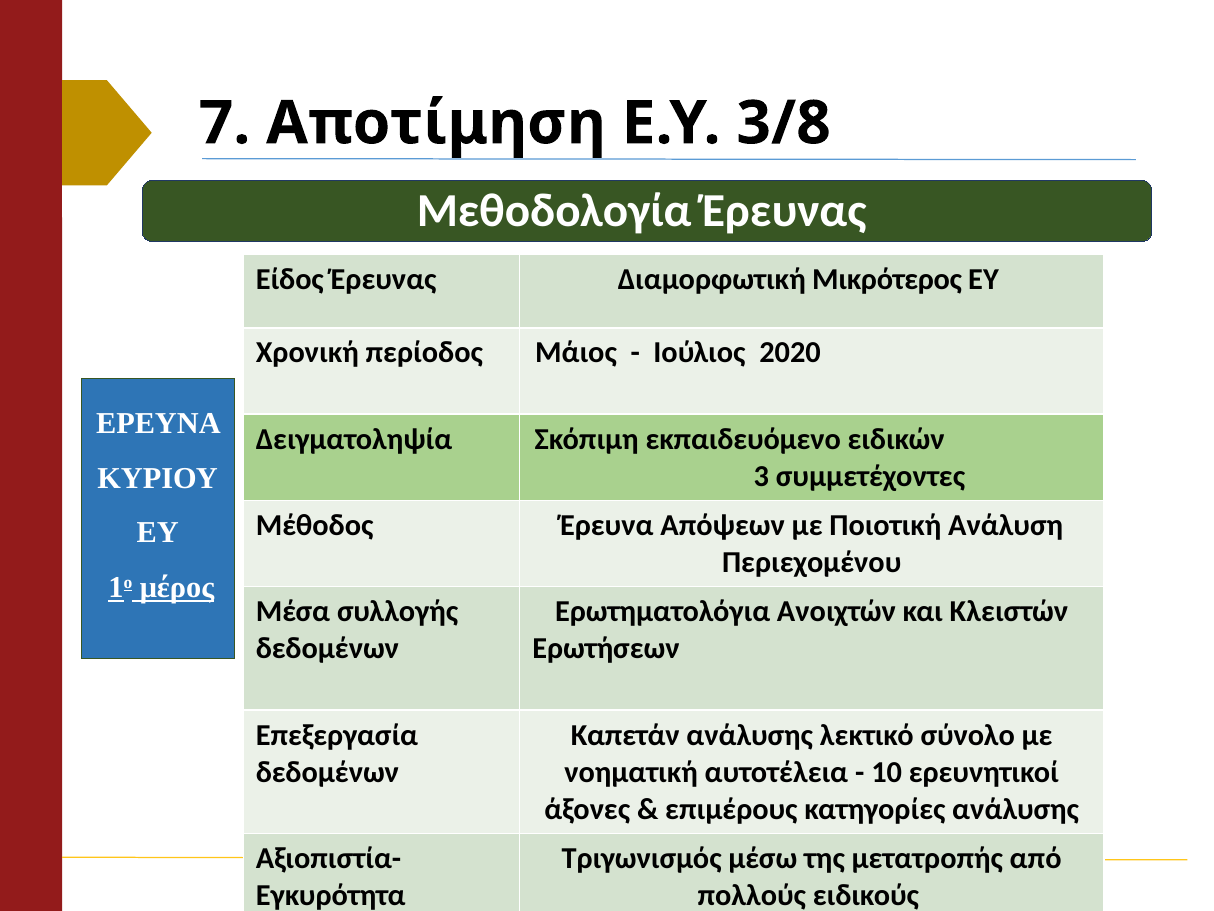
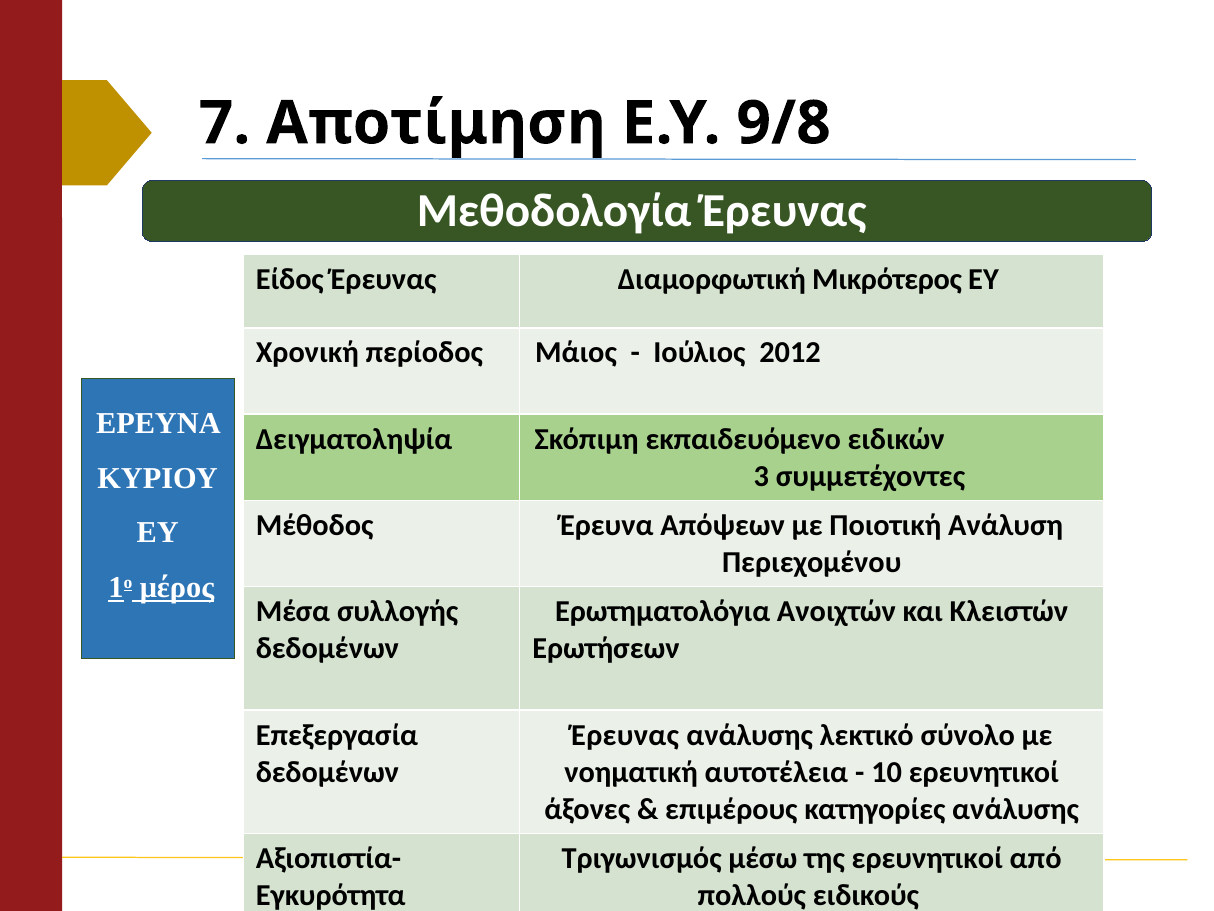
3/8: 3/8 -> 9/8 (784, 123)
2020: 2020 -> 2012 (790, 353)
Καπετάν: Καπετάν -> Έρευνας (625, 735)
της μετατροπής: μετατροπής -> ερευνητικοί (927, 858)
